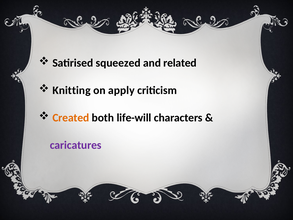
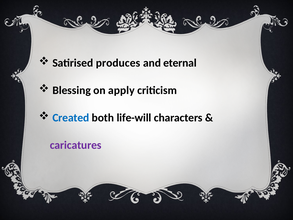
squeezed: squeezed -> produces (118, 63)
related: related -> eternal (180, 63)
Knitting: Knitting -> Blessing (72, 90)
Created colour: orange -> blue (71, 118)
